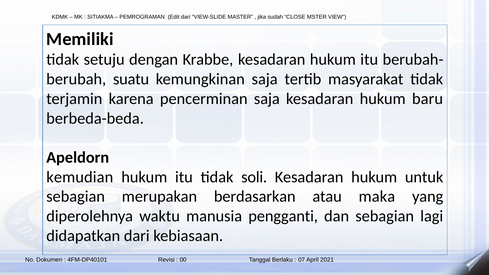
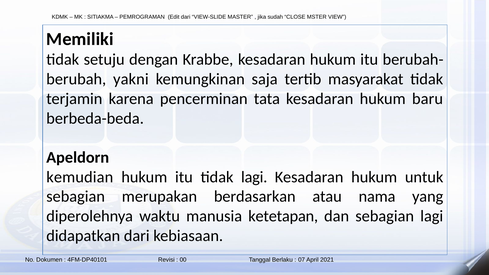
suatu: suatu -> yakni (131, 79)
pencerminan saja: saja -> tata (267, 99)
tidak soli: soli -> lagi (254, 177)
maka: maka -> nama (377, 197)
pengganti: pengganti -> ketetapan (283, 216)
